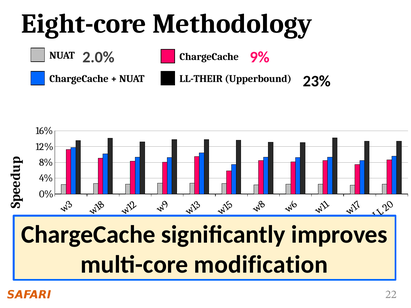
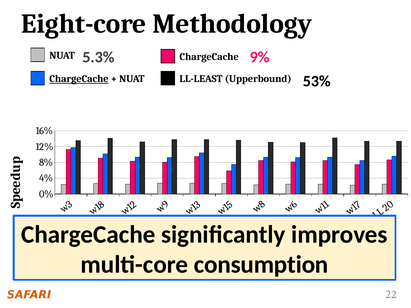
2.0%: 2.0% -> 5.3% (98, 57)
ChargeCache underline: none -> present (79, 79)
LL-THEIR: LL-THEIR -> LL-LEAST (201, 79)
23%: 23% -> 53% (317, 81)
modification: modification -> consumption (261, 265)
